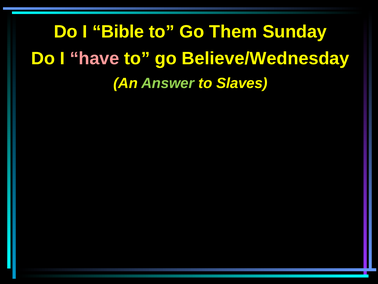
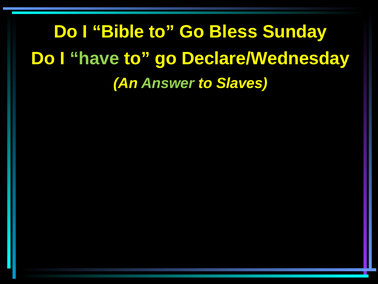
Them: Them -> Bless (233, 32)
have colour: pink -> light green (95, 58)
Believe/Wednesday: Believe/Wednesday -> Declare/Wednesday (266, 58)
